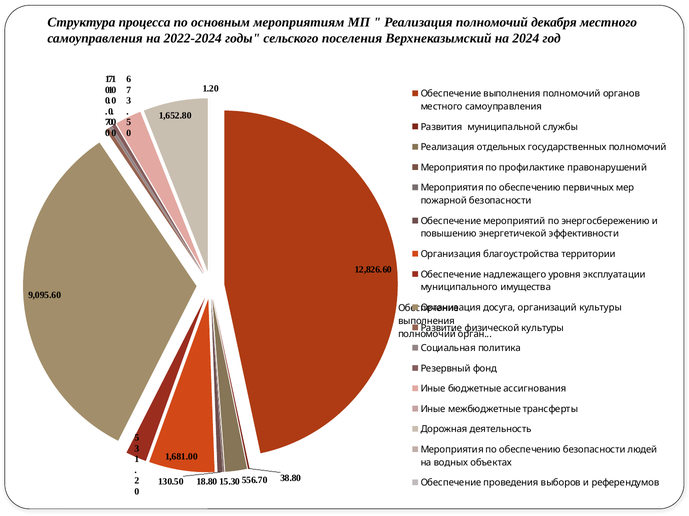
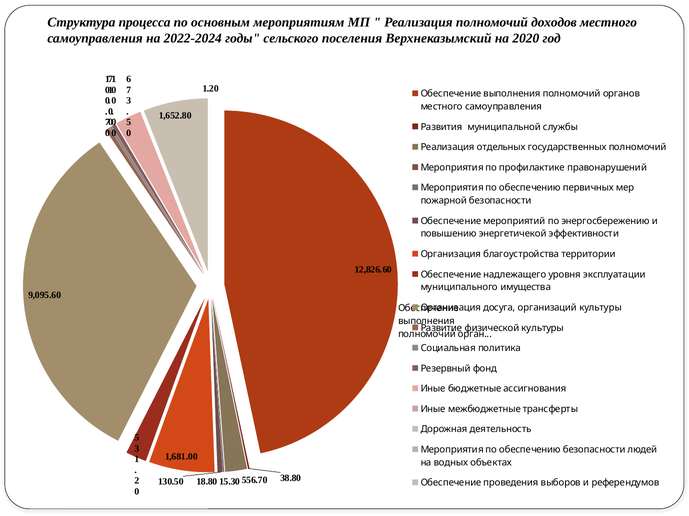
декабря: декабря -> доходов (554, 22)
2024: 2024 -> 2020 (526, 38)
